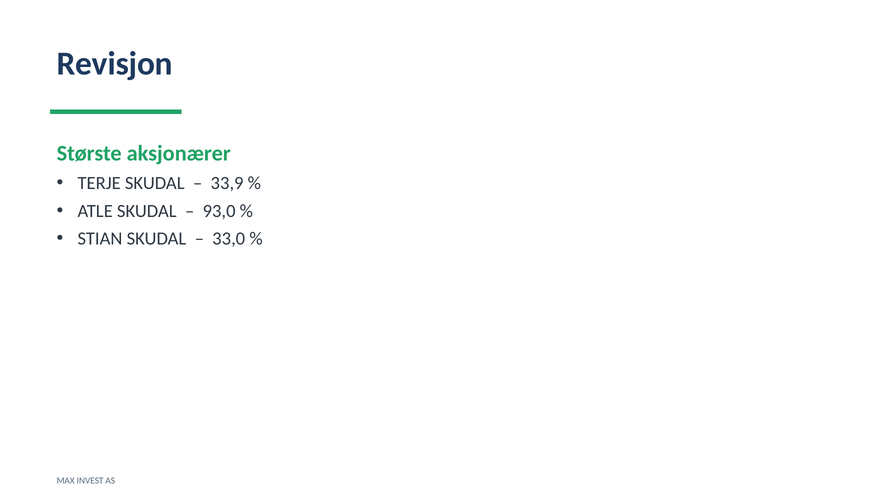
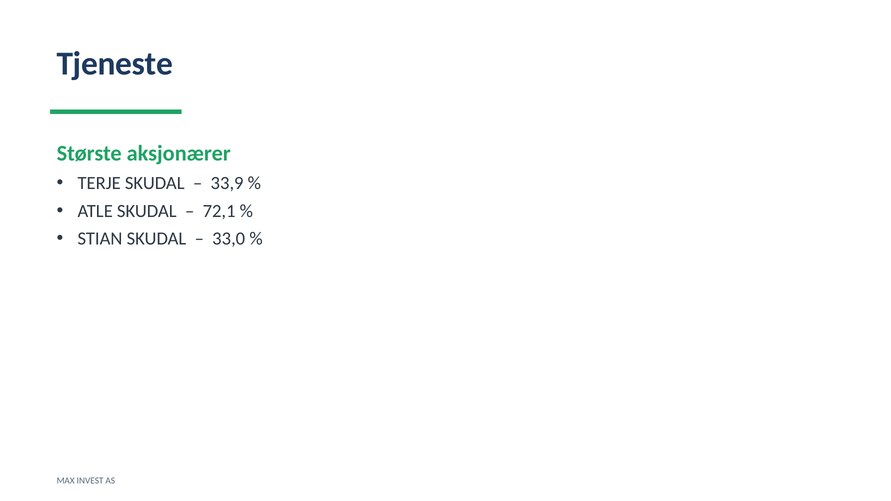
Revisjon: Revisjon -> Tjeneste (115, 64)
93,0: 93,0 -> 72,1 (219, 211)
